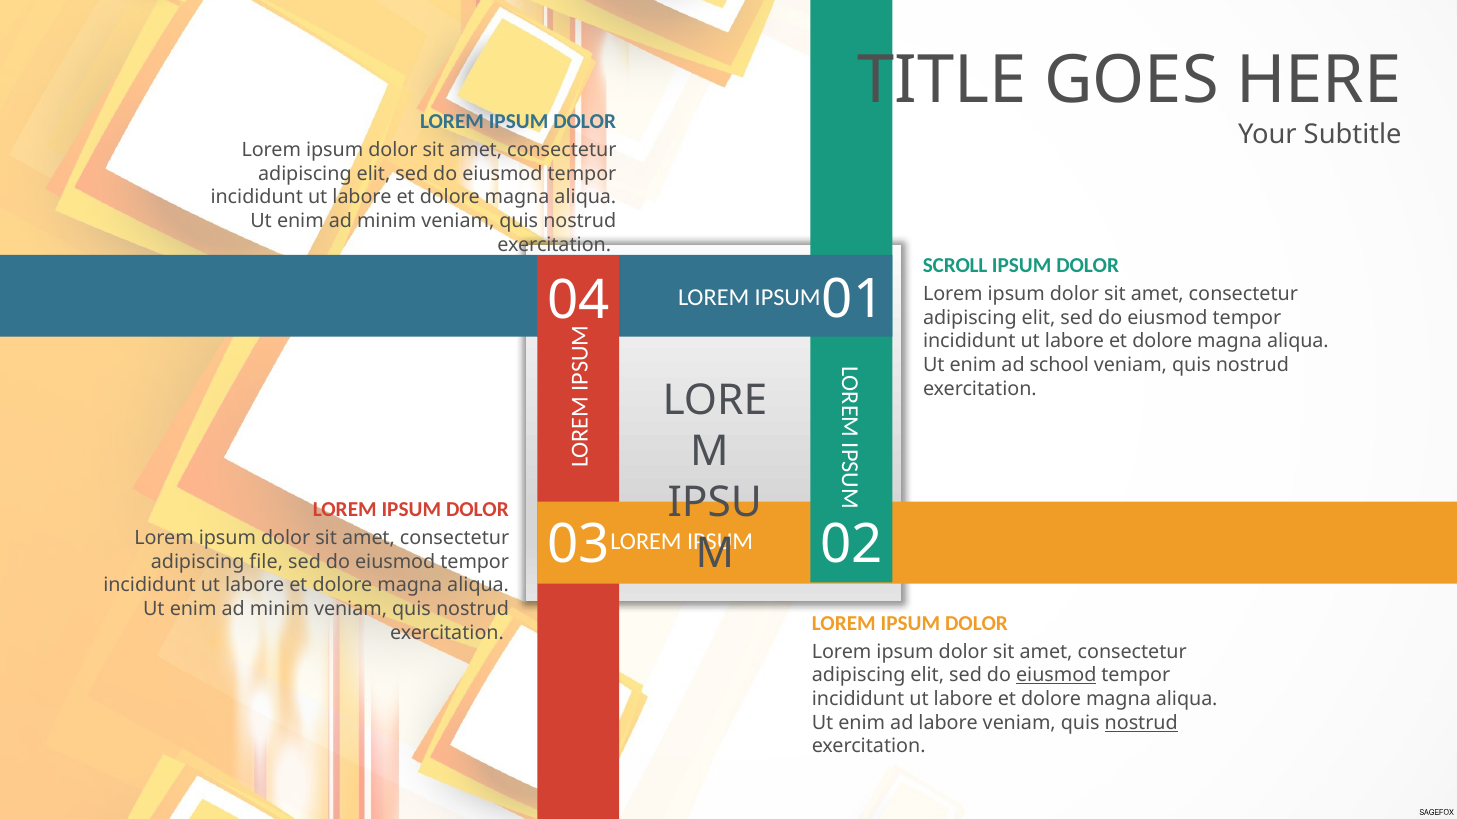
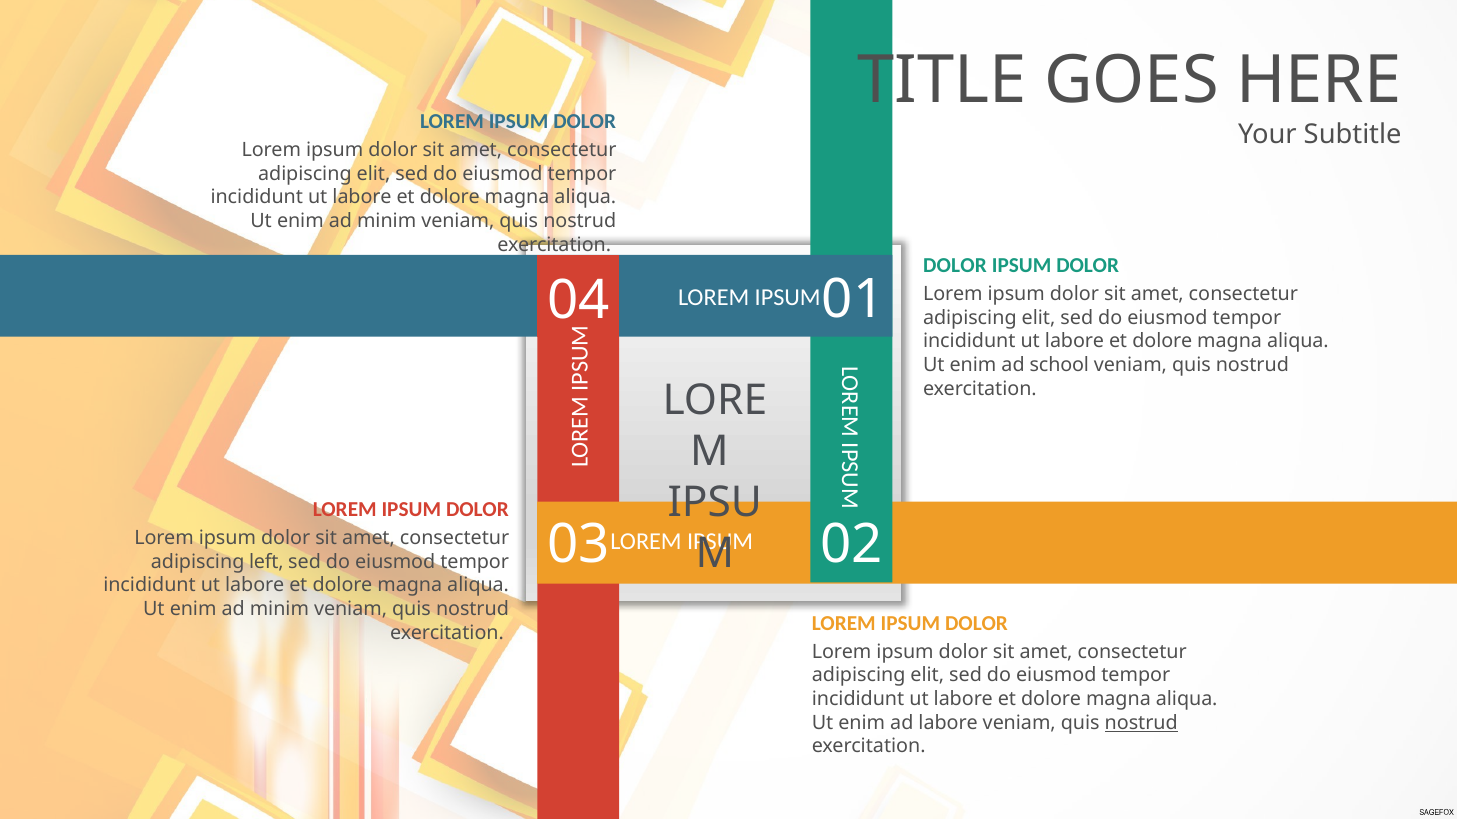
SCROLL: SCROLL -> DOLOR (955, 266)
file: file -> left (266, 562)
eiusmod underline: present -> none (1056, 676)
